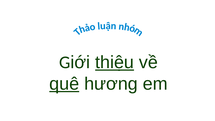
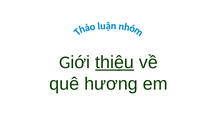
quê underline: present -> none (64, 84)
